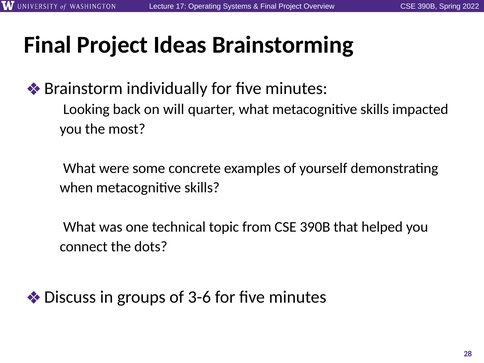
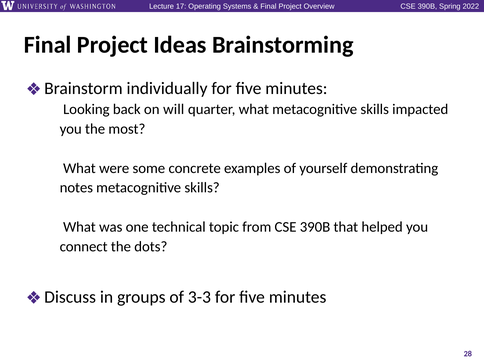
when: when -> notes (76, 188)
3-6: 3-6 -> 3-3 (199, 297)
